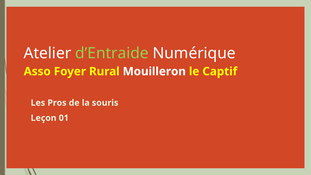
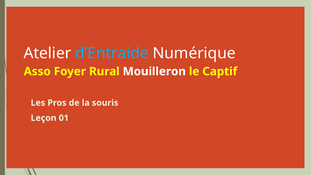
d’Entraide colour: light green -> light blue (112, 53)
